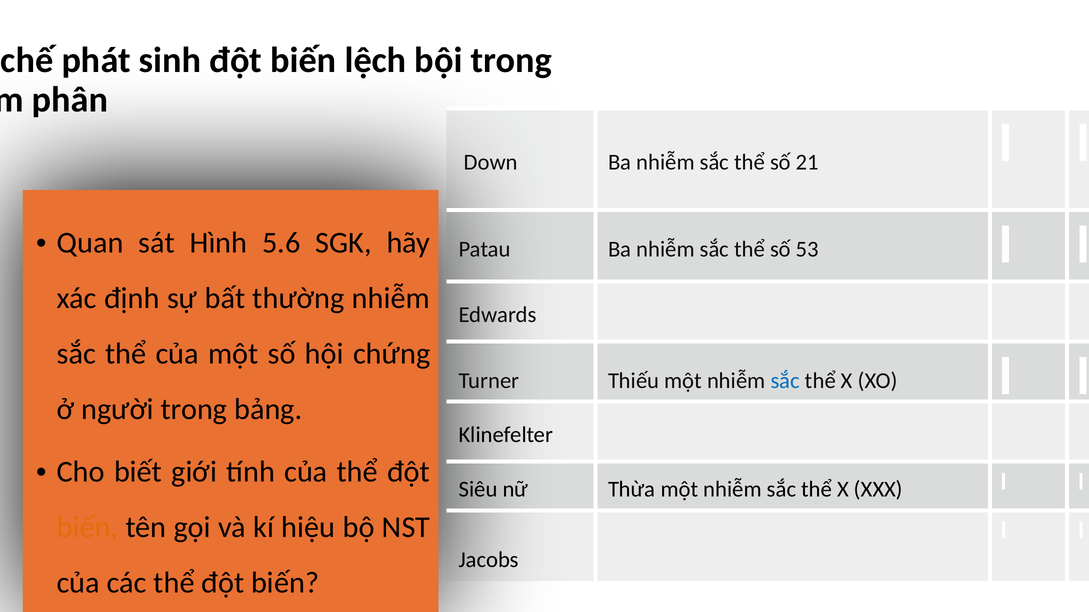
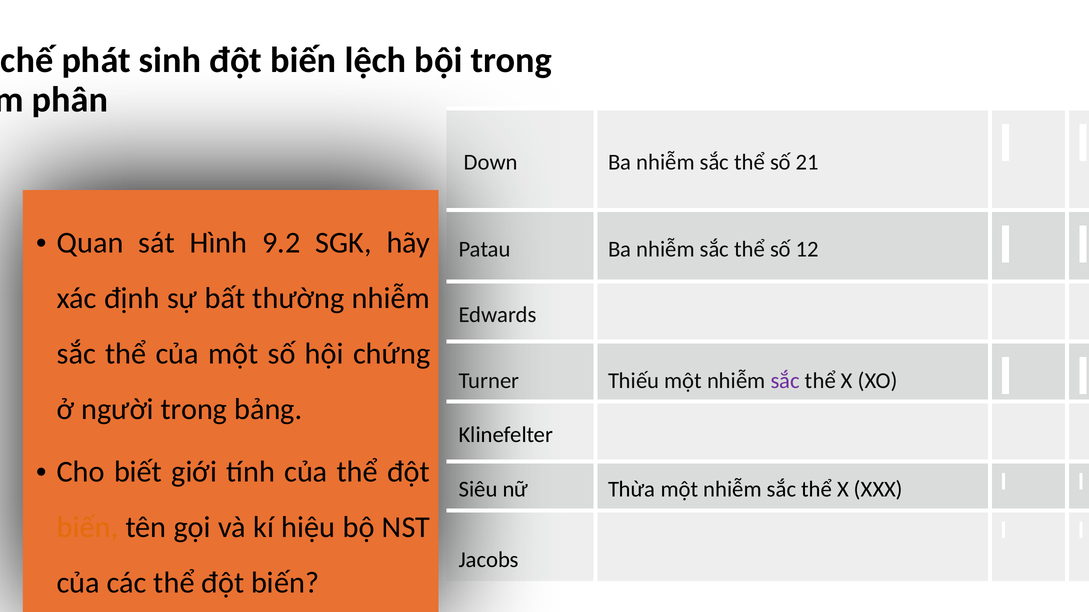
5.6: 5.6 -> 9.2 (281, 243)
53: 53 -> 12 (807, 249)
sắc colour: blue -> purple (785, 381)
